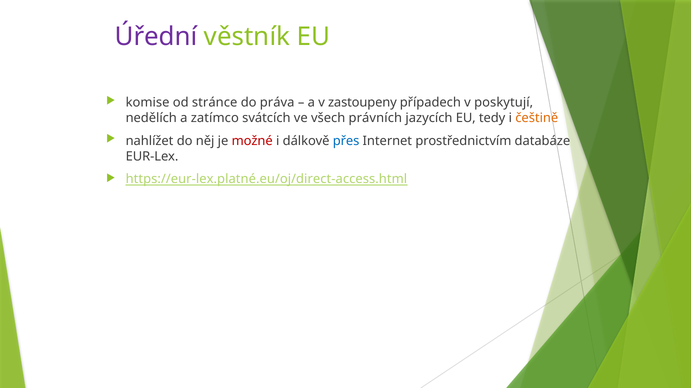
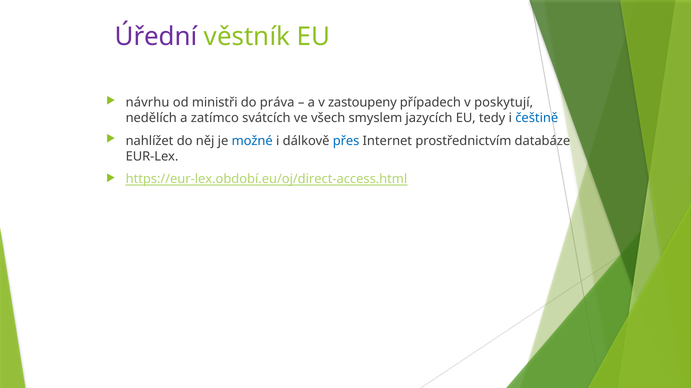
komise: komise -> návrhu (148, 103)
stránce: stránce -> ministři (215, 103)
právních: právních -> smyslem (375, 118)
češtině colour: orange -> blue (537, 118)
možné colour: red -> blue (252, 141)
https://eur-lex.platné.eu/oj/direct-access.html: https://eur-lex.platné.eu/oj/direct-access.html -> https://eur-lex.období.eu/oj/direct-access.html (266, 179)
